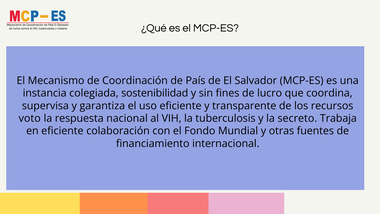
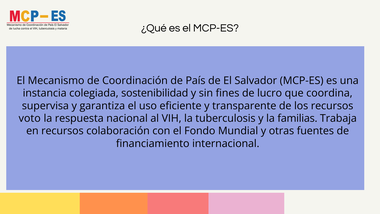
secreto: secreto -> familias (297, 118)
en eficiente: eficiente -> recursos (62, 131)
